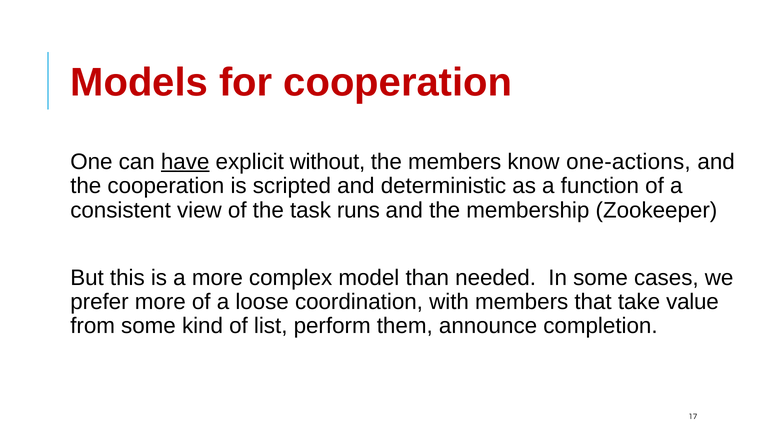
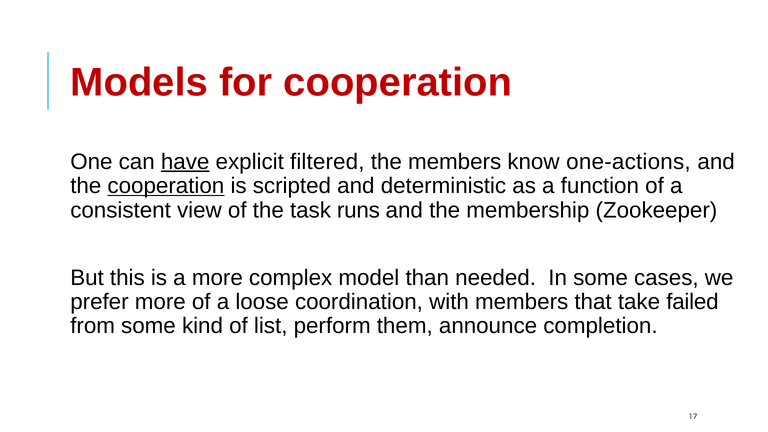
without: without -> filtered (327, 162)
cooperation underline: none -> present (166, 186)
value: value -> failed (692, 302)
